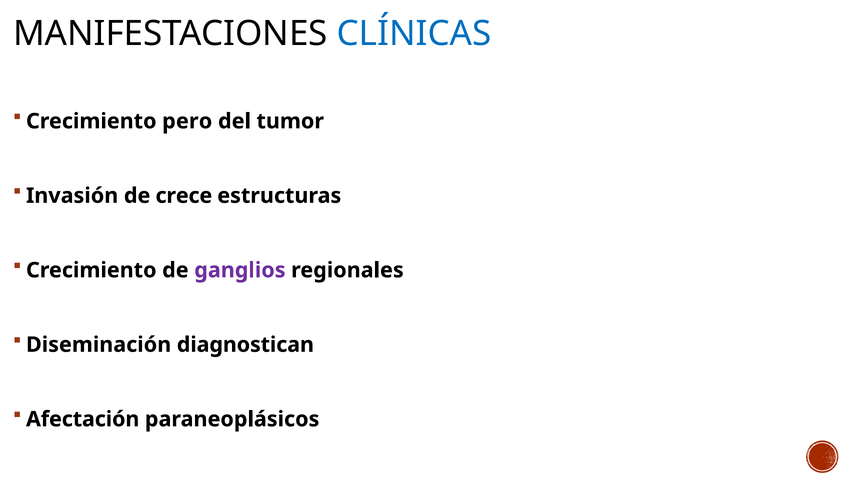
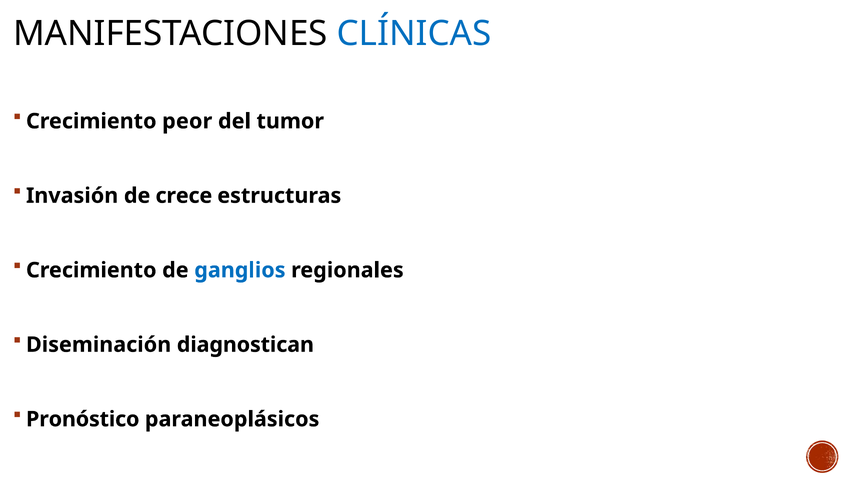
pero: pero -> peor (187, 121)
ganglios colour: purple -> blue (240, 270)
Afectación: Afectación -> Pronóstico (83, 419)
